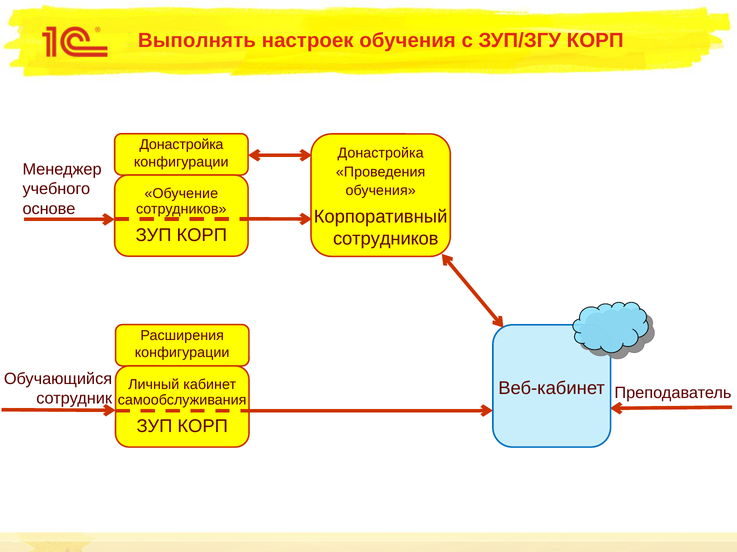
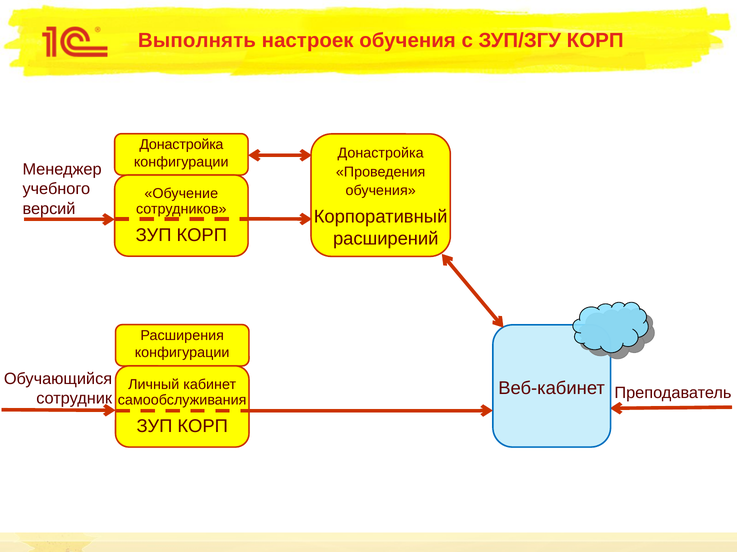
основе: основе -> версий (49, 209)
сотрудников: сотрудников -> расширений (386, 239)
